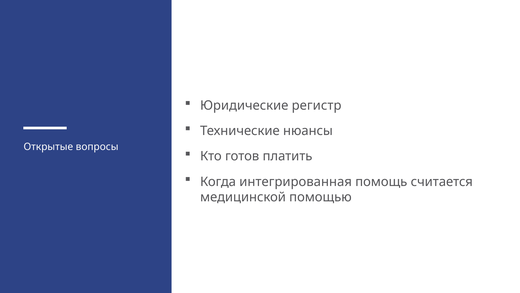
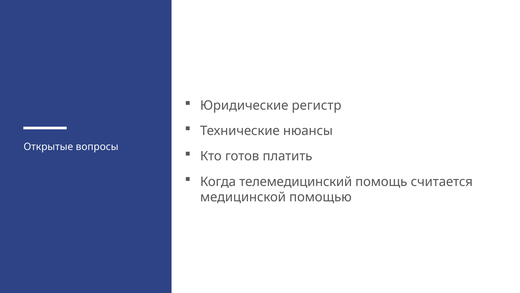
интегрированная: интегрированная -> телемедицинский (296, 181)
